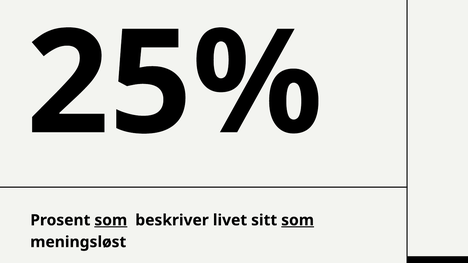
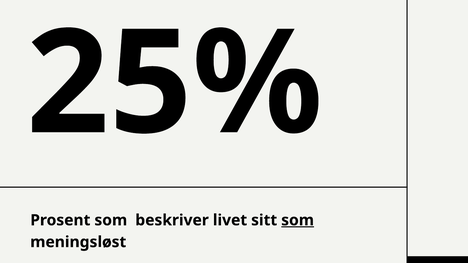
som underline: present -> none (111, 220)
